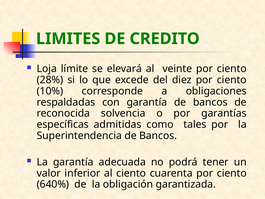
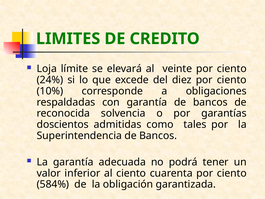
28%: 28% -> 24% (50, 80)
específicas: específicas -> doscientos (63, 124)
640%: 640% -> 584% (53, 184)
